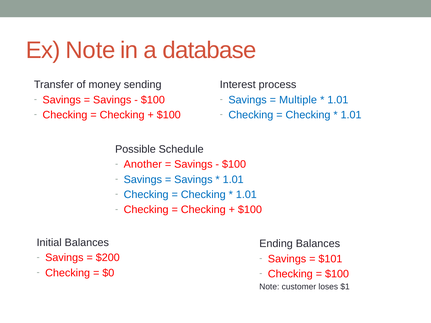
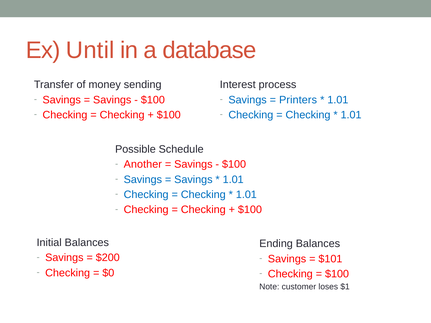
Ex Note: Note -> Until (90, 50)
Multiple: Multiple -> Printers (298, 100)
